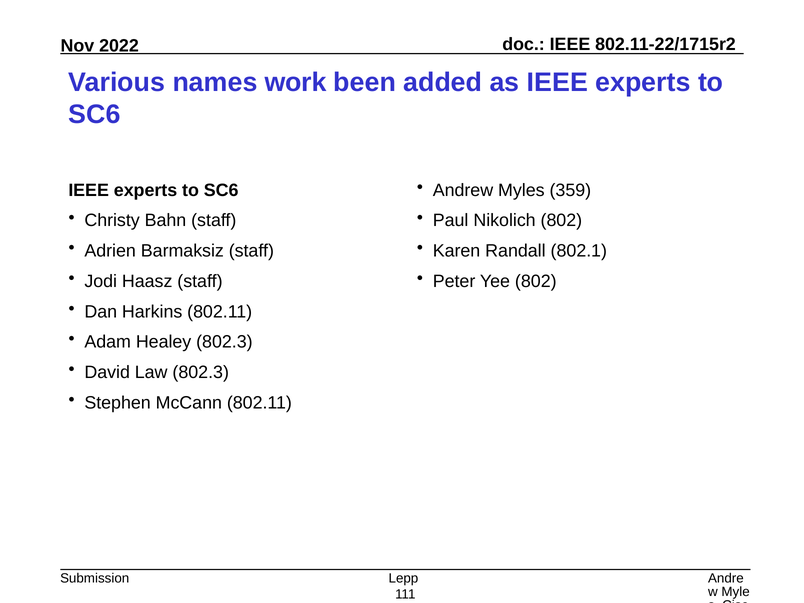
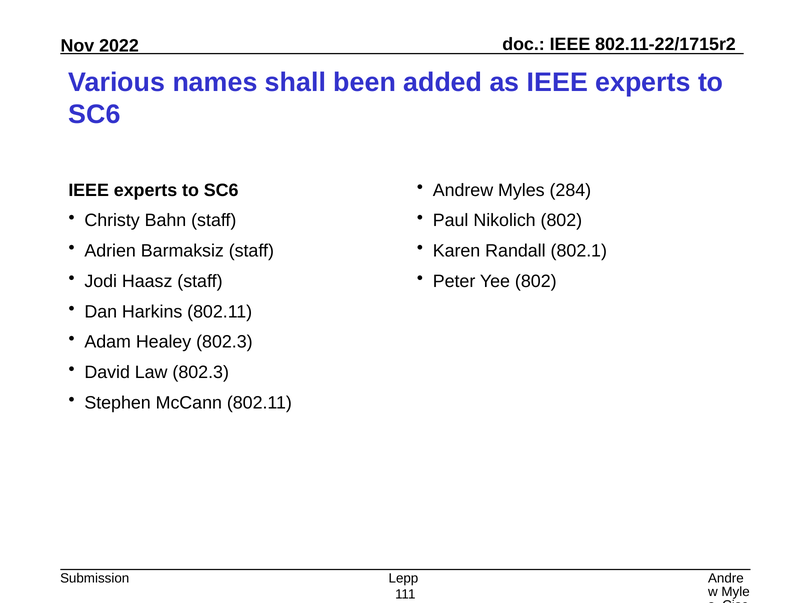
work: work -> shall (295, 82)
359: 359 -> 284 (570, 190)
